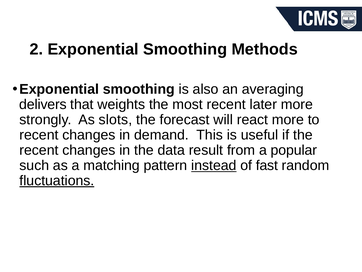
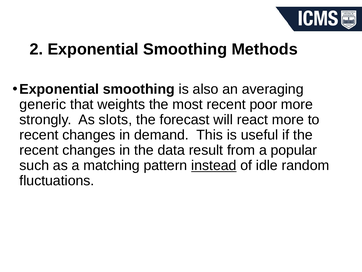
delivers: delivers -> generic (43, 104)
later: later -> poor (263, 104)
fast: fast -> idle (267, 165)
fluctuations underline: present -> none (57, 180)
